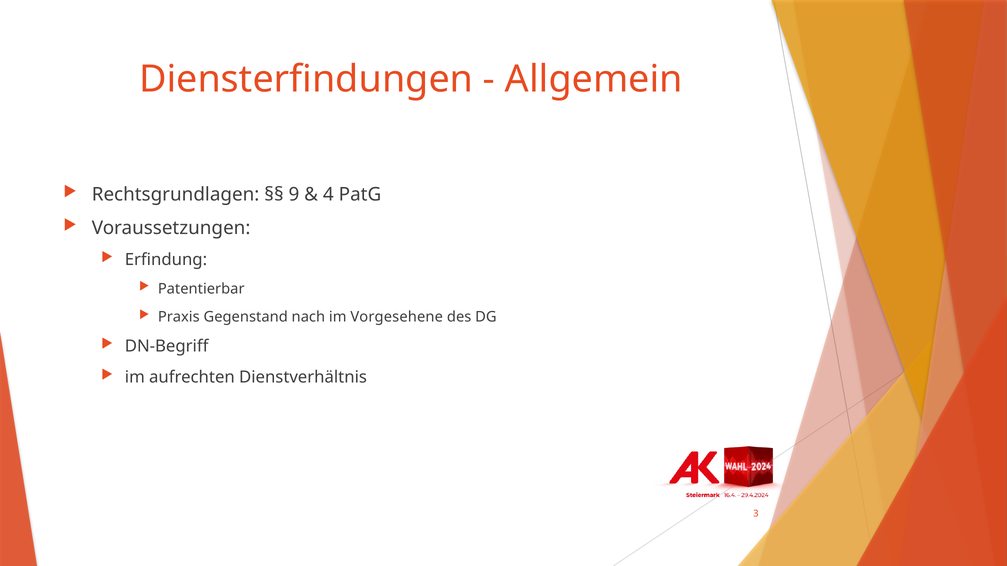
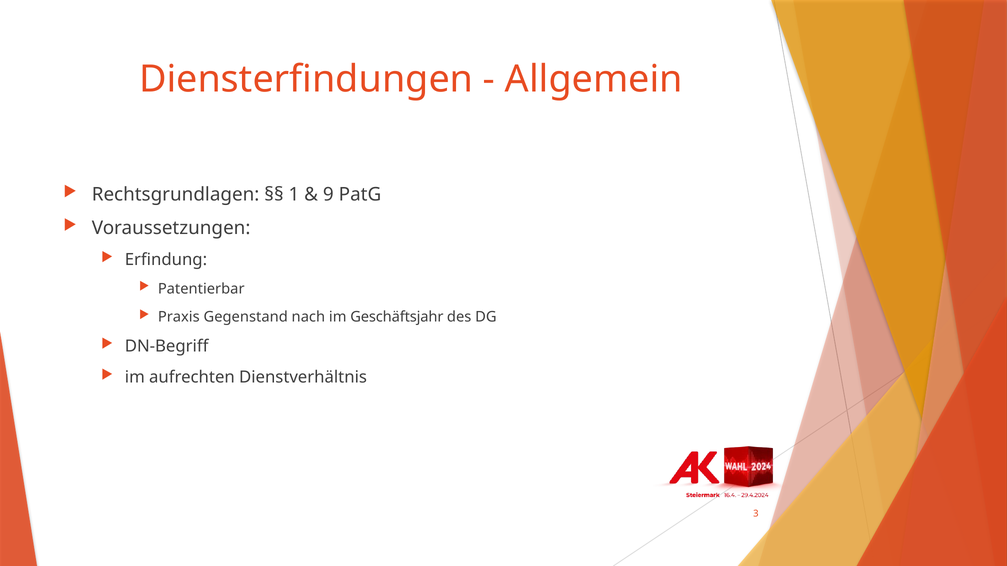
9: 9 -> 1 (294, 195)
4: 4 -> 9 (328, 195)
Vorgesehene: Vorgesehene -> Geschäftsjahr (397, 317)
